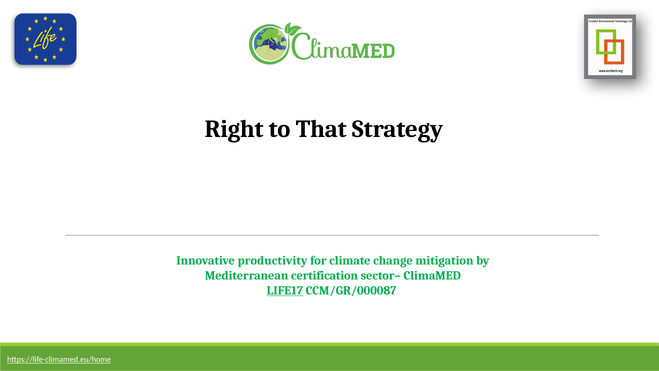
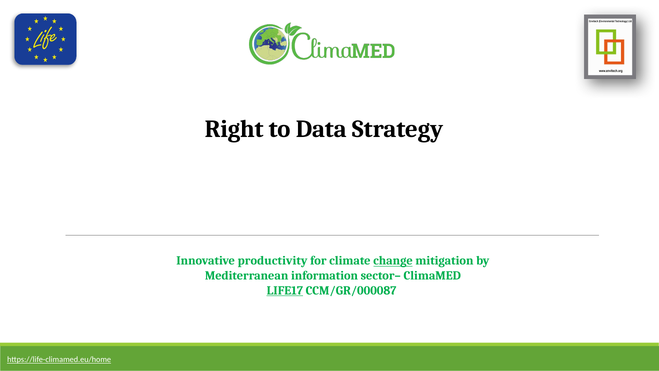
That: That -> Data (321, 129)
change underline: none -> present (393, 261)
certification: certification -> information (325, 275)
